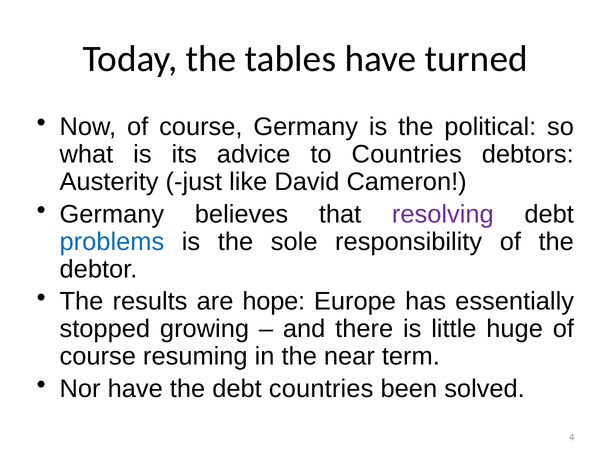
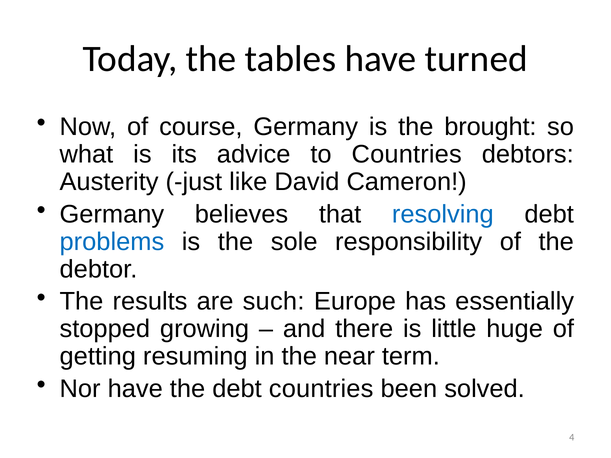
political: political -> brought (490, 127)
resolving colour: purple -> blue (443, 214)
hope: hope -> such (274, 302)
course: course -> getting (98, 357)
